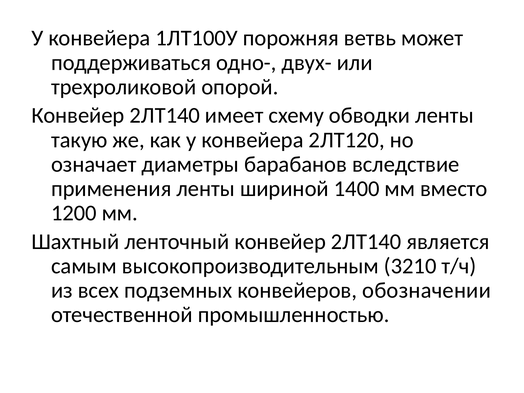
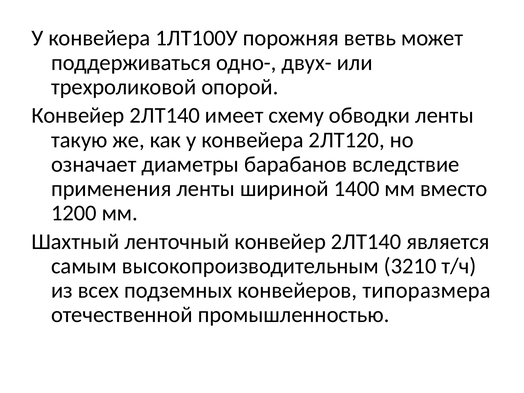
обозначении: обозначении -> типоразмера (427, 290)
